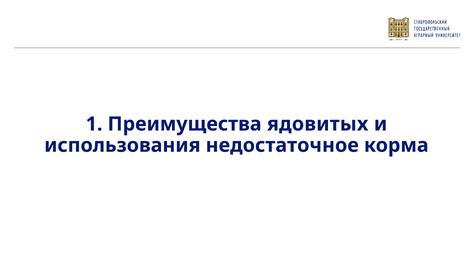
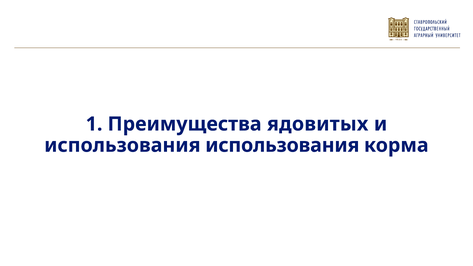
использования недостаточное: недостаточное -> использования (282, 145)
